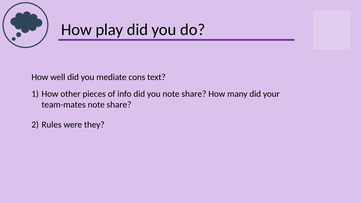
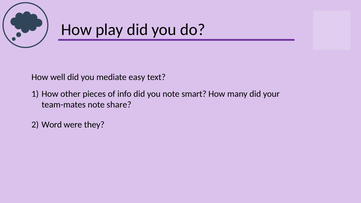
cons: cons -> easy (137, 77)
you note share: share -> smart (194, 94)
Rules: Rules -> Word (52, 125)
